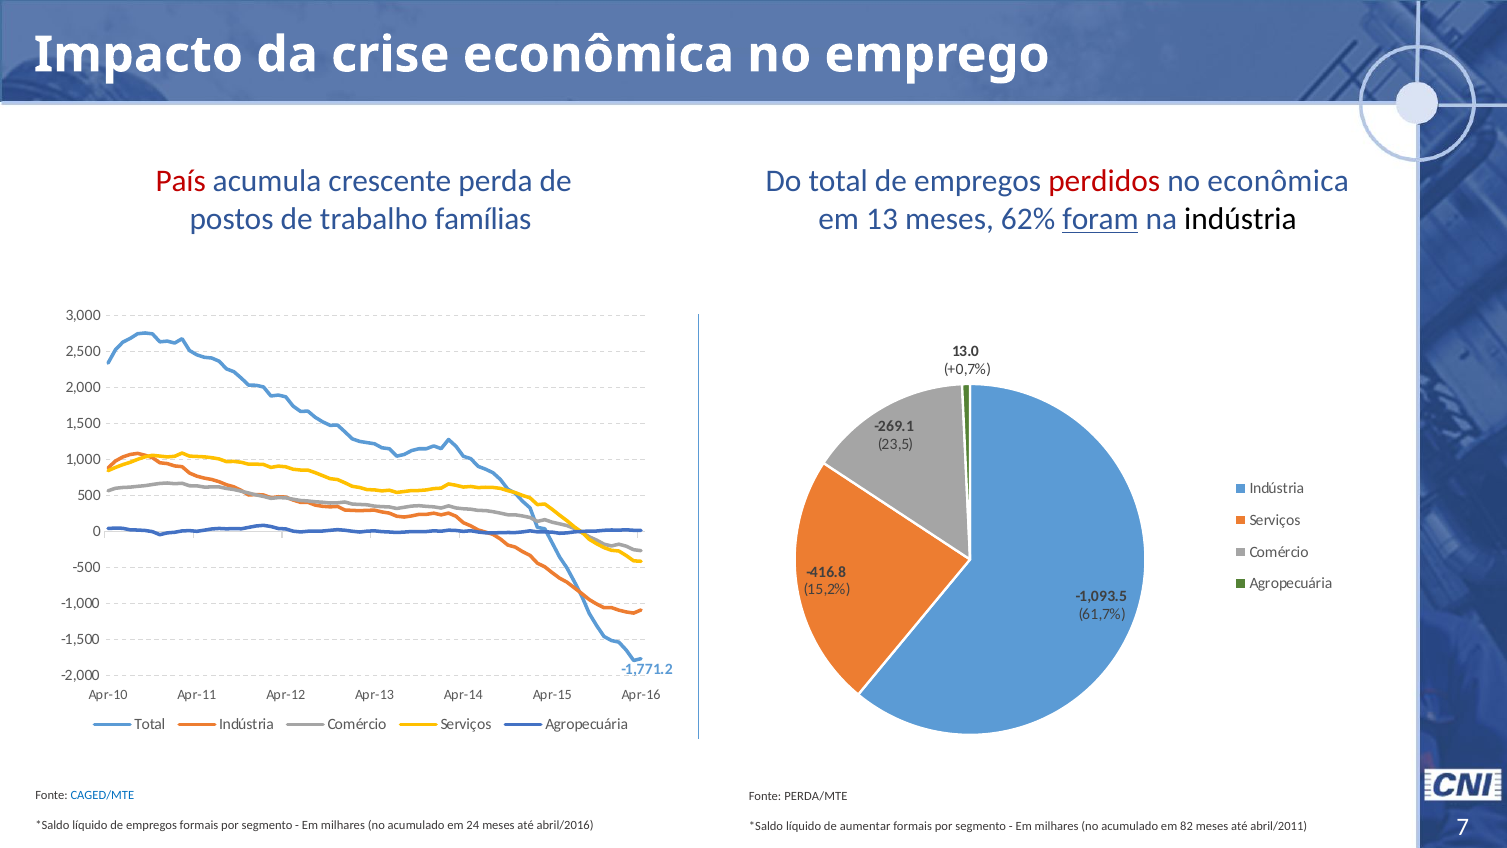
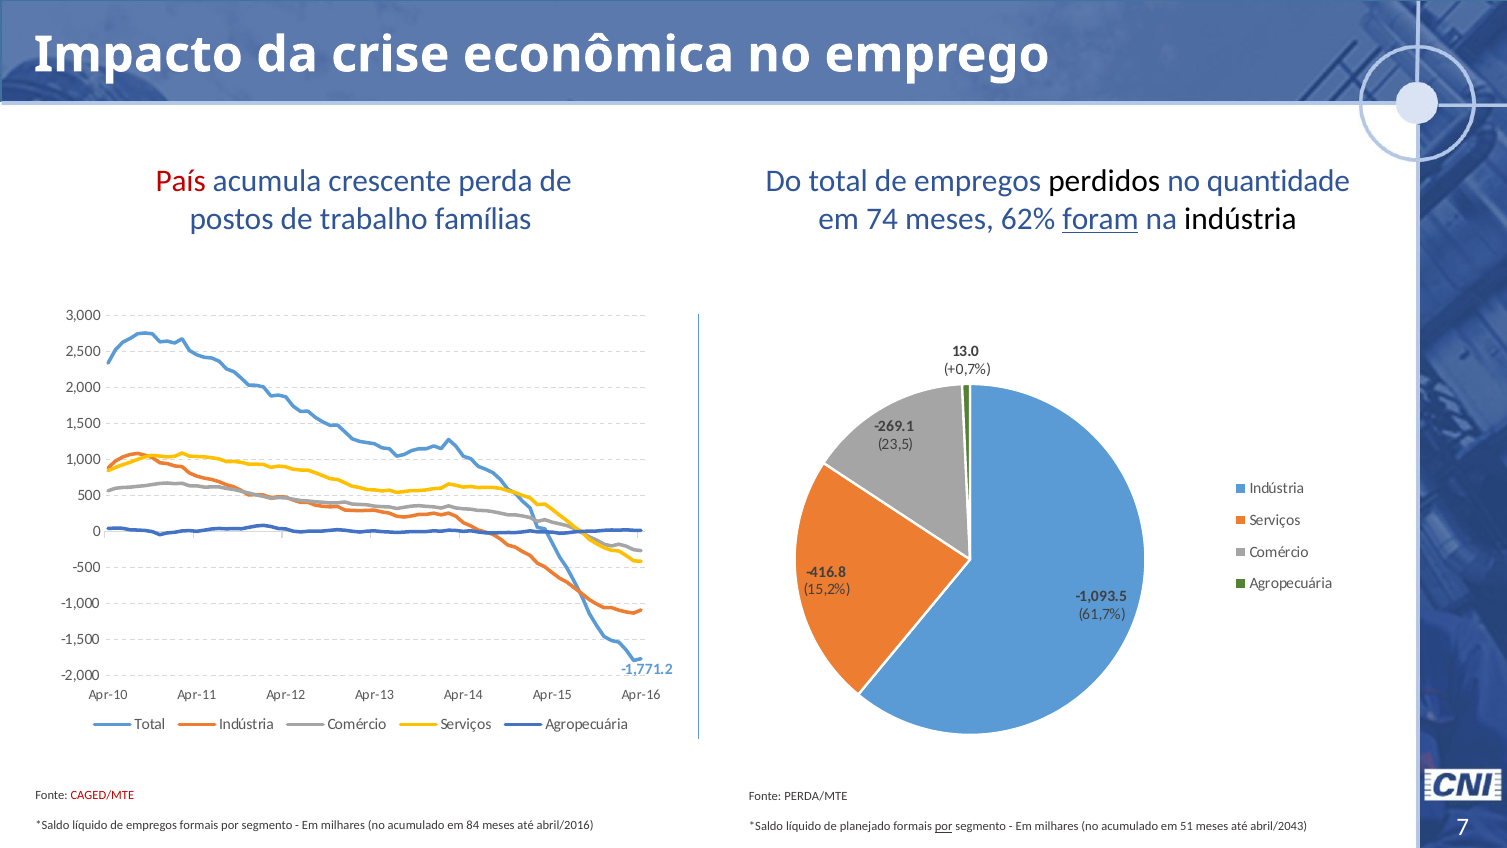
perdidos colour: red -> black (1104, 181)
no econômica: econômica -> quantidade (1278, 181)
13: 13 -> 74 (882, 219)
CAGED/MTE colour: blue -> red (102, 795)
24: 24 -> 84 (473, 825)
aumentar: aumentar -> planejado (865, 826)
por underline: none -> present (944, 826)
82: 82 -> 51 (1186, 826)
abril/2011: abril/2011 -> abril/2043 (1279, 826)
